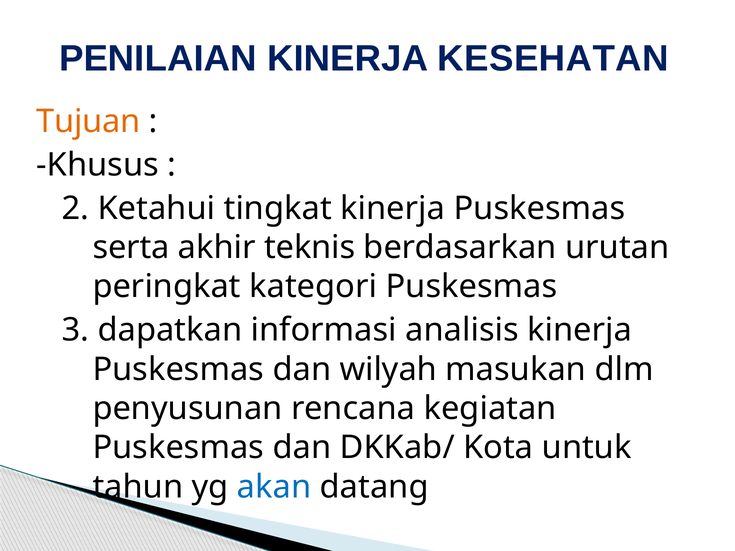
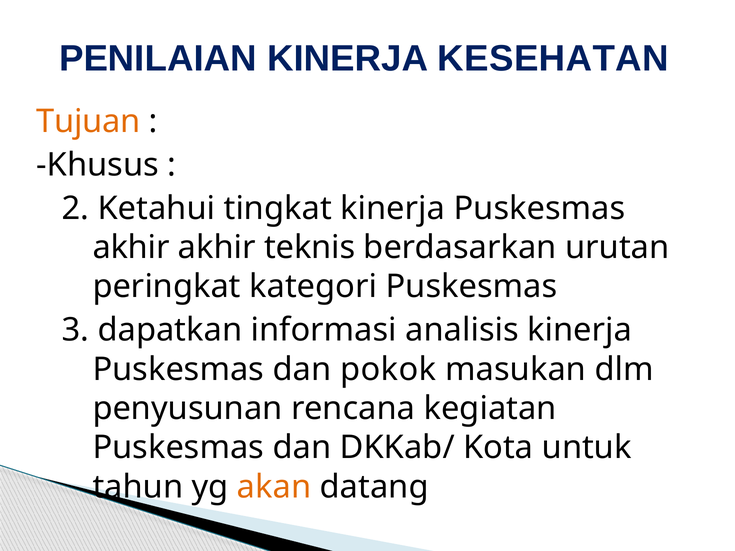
serta: serta -> akhir (131, 248)
wilyah: wilyah -> pokok (388, 369)
akan colour: blue -> orange (274, 487)
